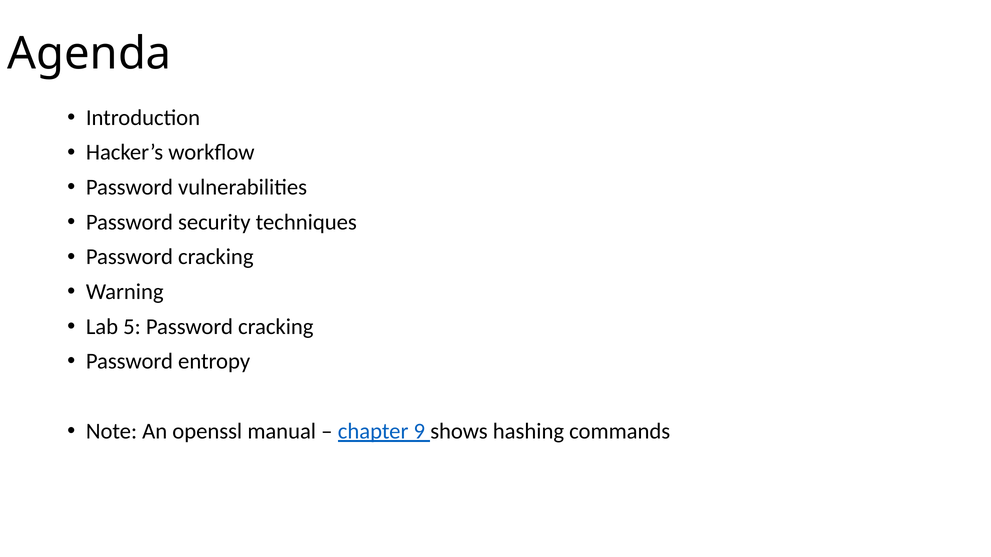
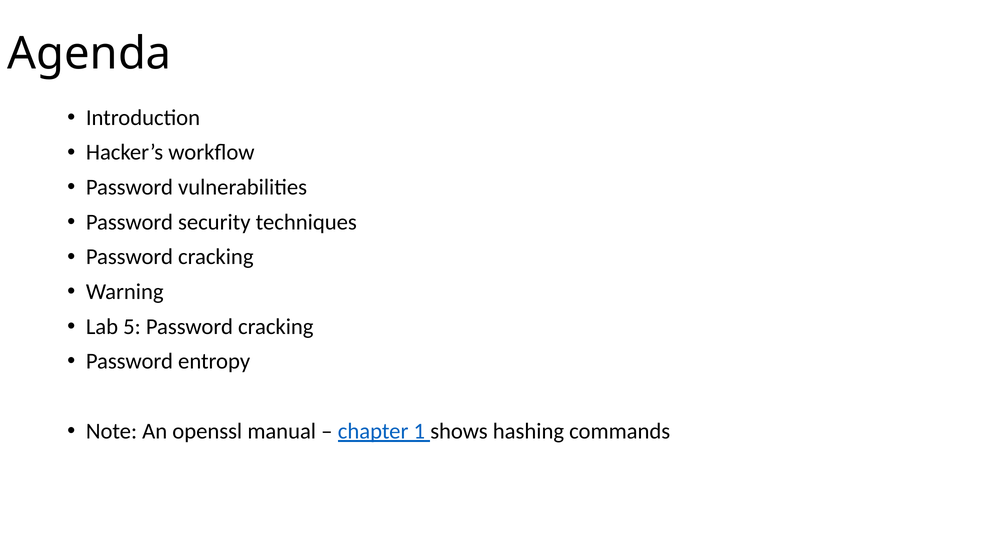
9: 9 -> 1 (419, 432)
